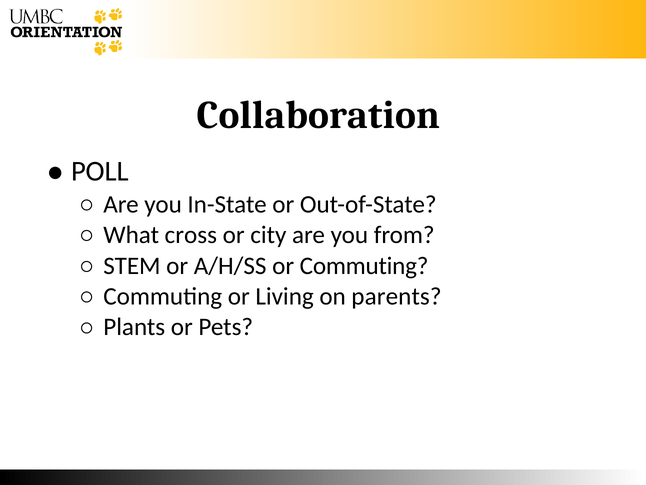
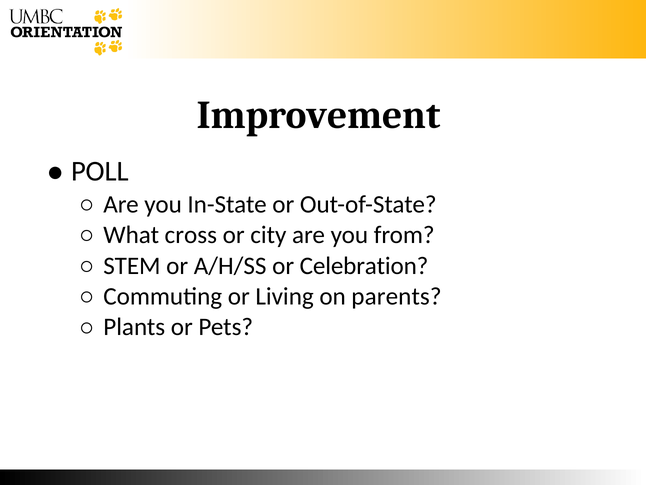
Collaboration: Collaboration -> Improvement (319, 115)
or Commuting: Commuting -> Celebration (364, 265)
